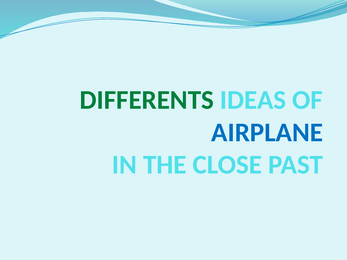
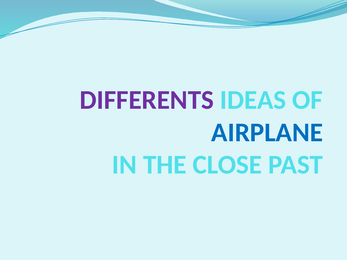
DIFFERENTS colour: green -> purple (147, 100)
